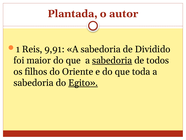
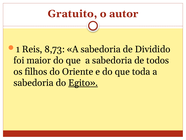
Plantada: Plantada -> Gratuito (72, 14)
9,91: 9,91 -> 8,73 (55, 49)
sabedoria underline: present -> none (112, 60)
